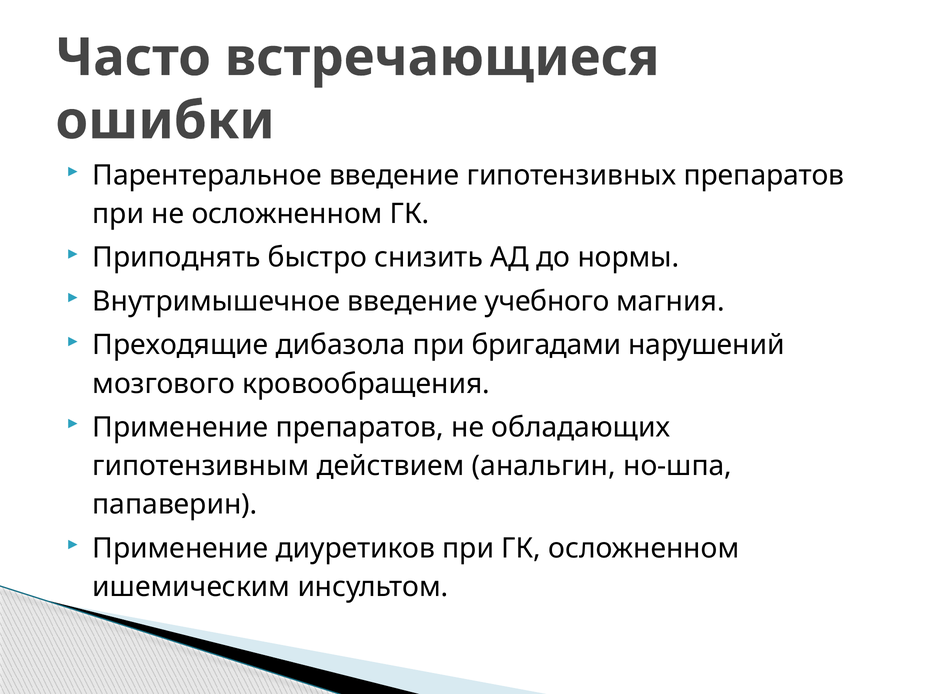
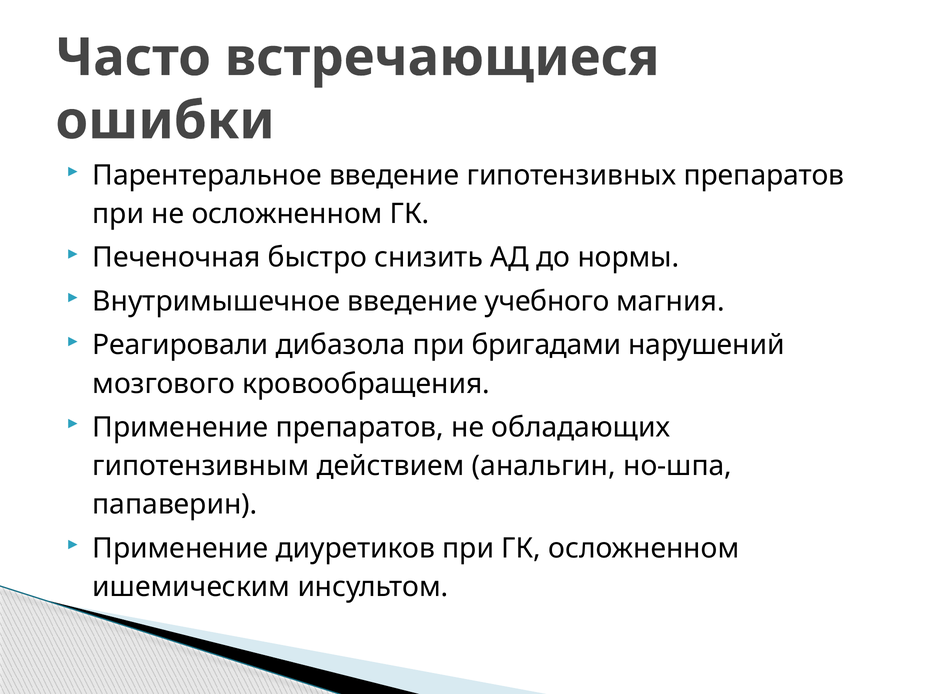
Приподнять: Приподнять -> Печеночная (177, 258)
Преходящие: Преходящие -> Реагировали (181, 345)
